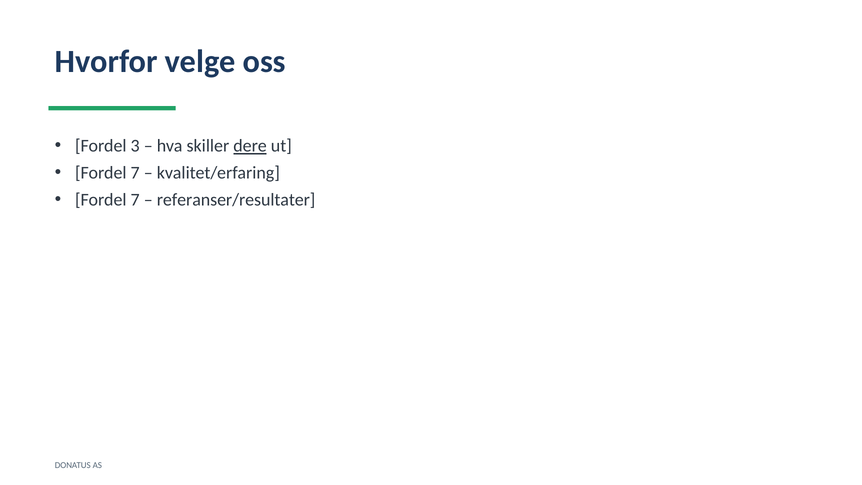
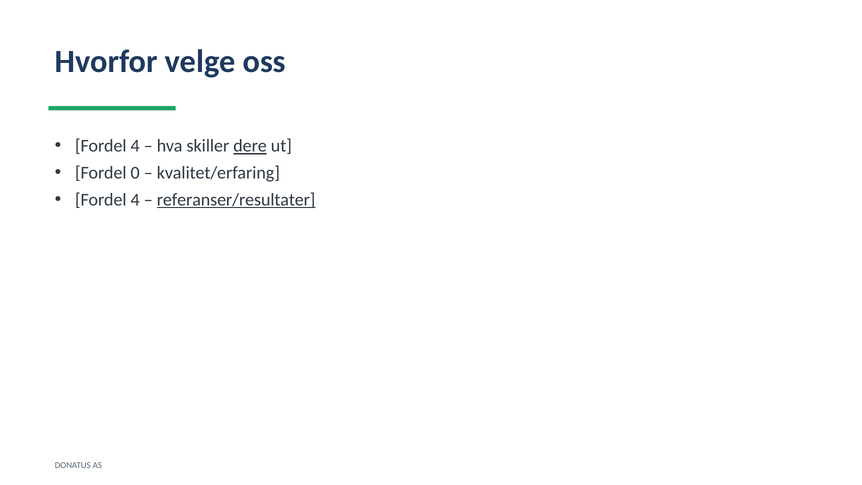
3: 3 -> 4 (135, 146)
7: 7 -> 0 (135, 173)
7: 7 -> 4 (135, 200)
referanser/resultater underline: none -> present (236, 200)
